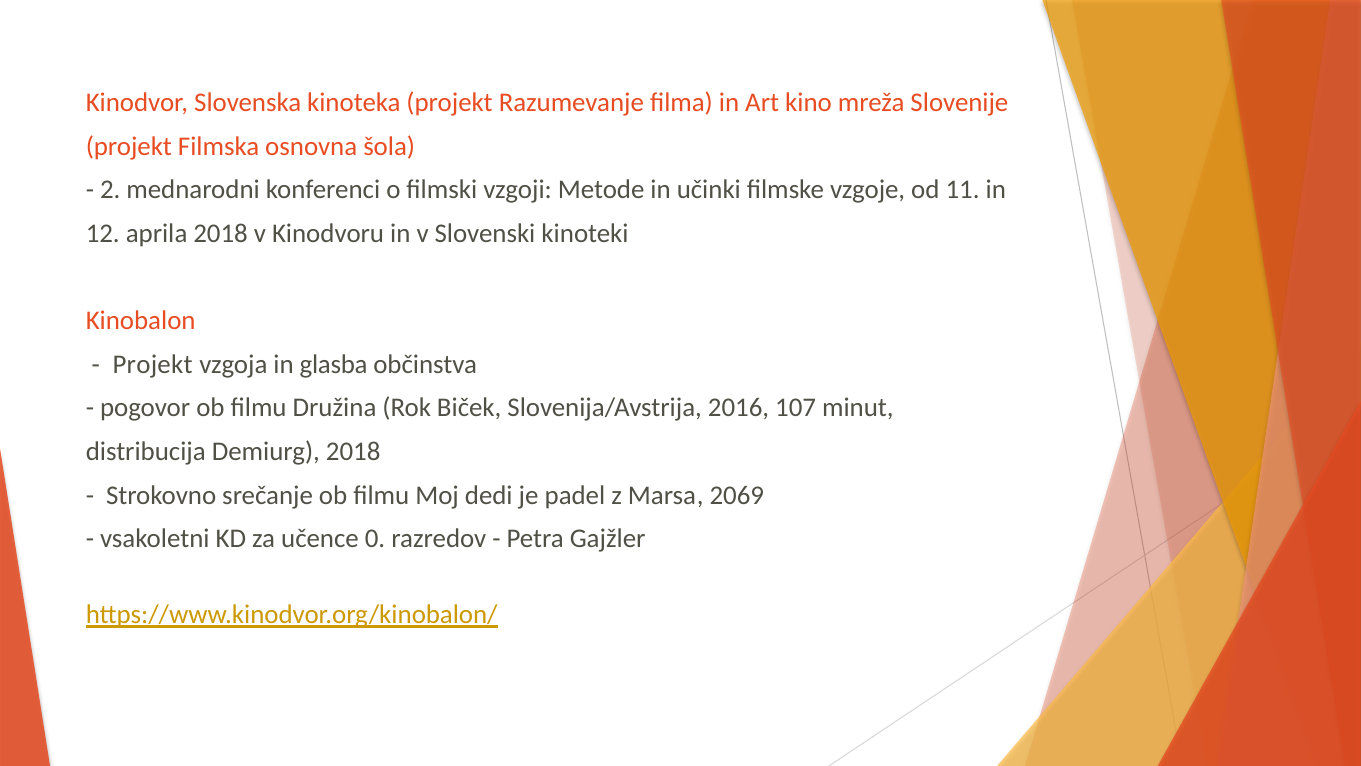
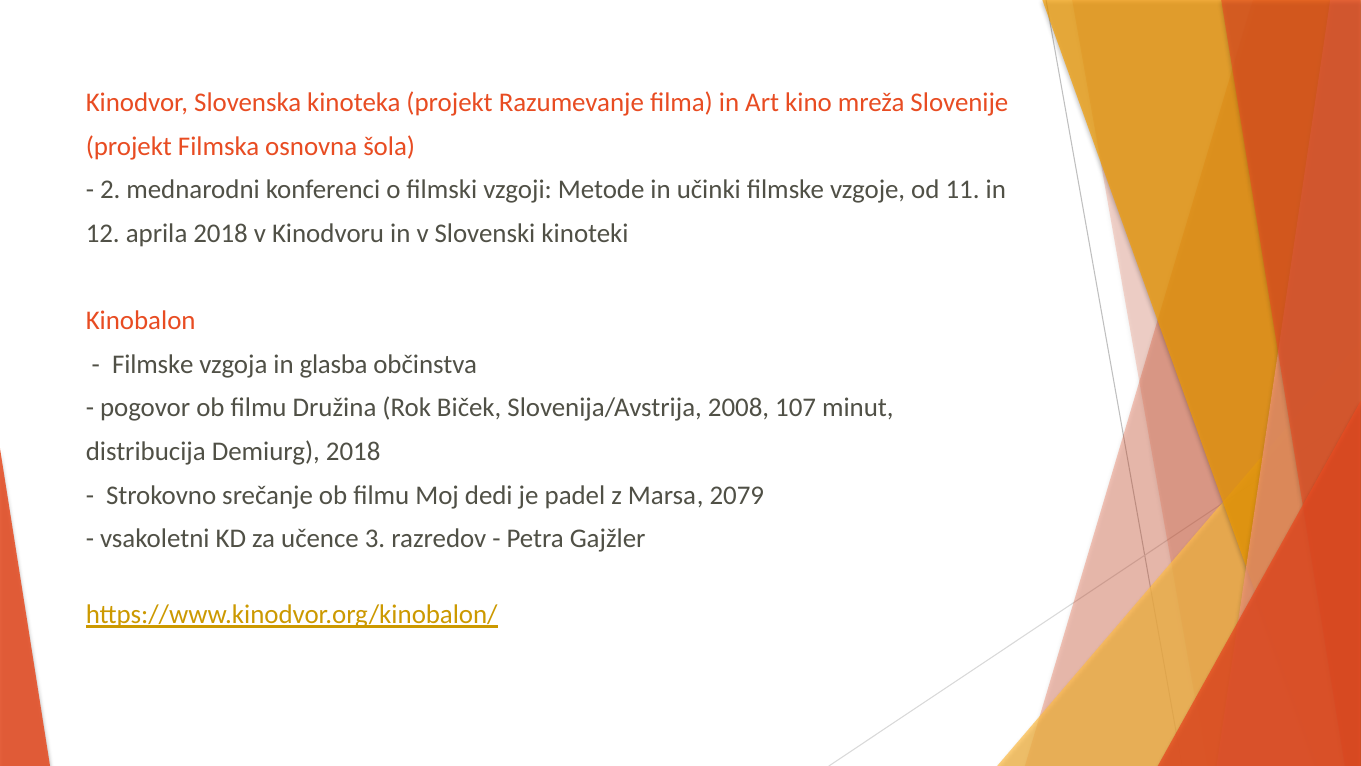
Projekt: Projekt -> Filmske (153, 364)
2016: 2016 -> 2008 (739, 408)
2069: 2069 -> 2079 (737, 495)
0: 0 -> 3 (375, 538)
